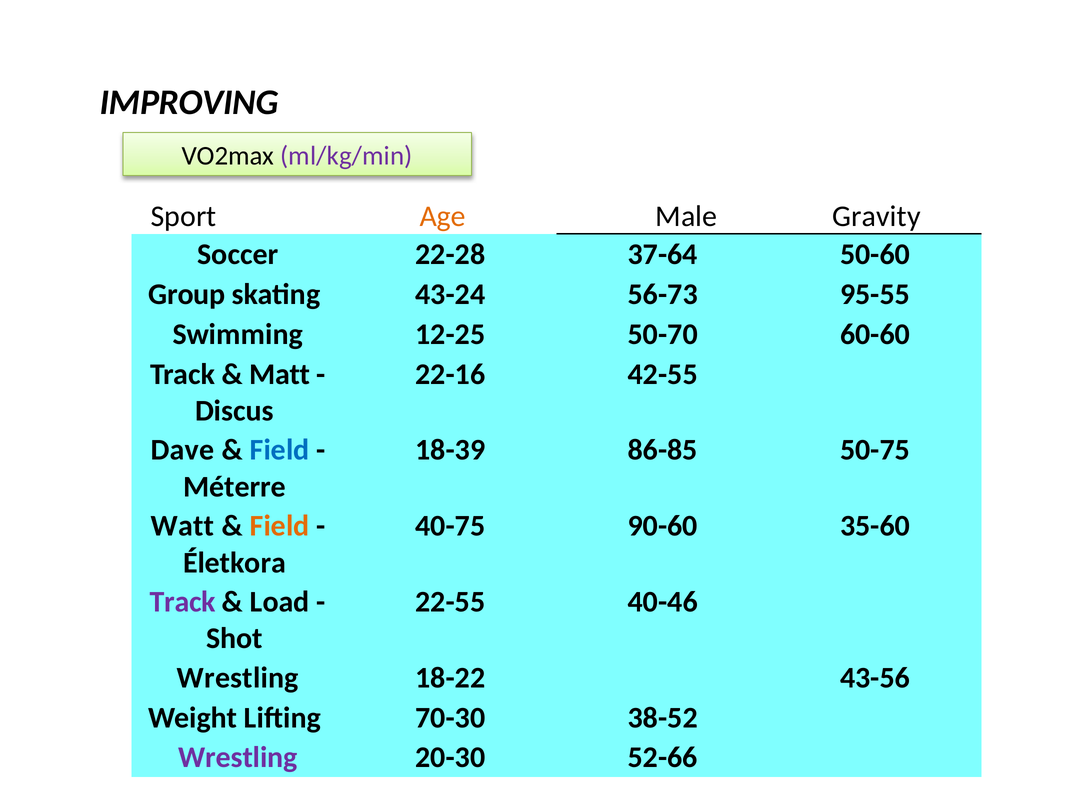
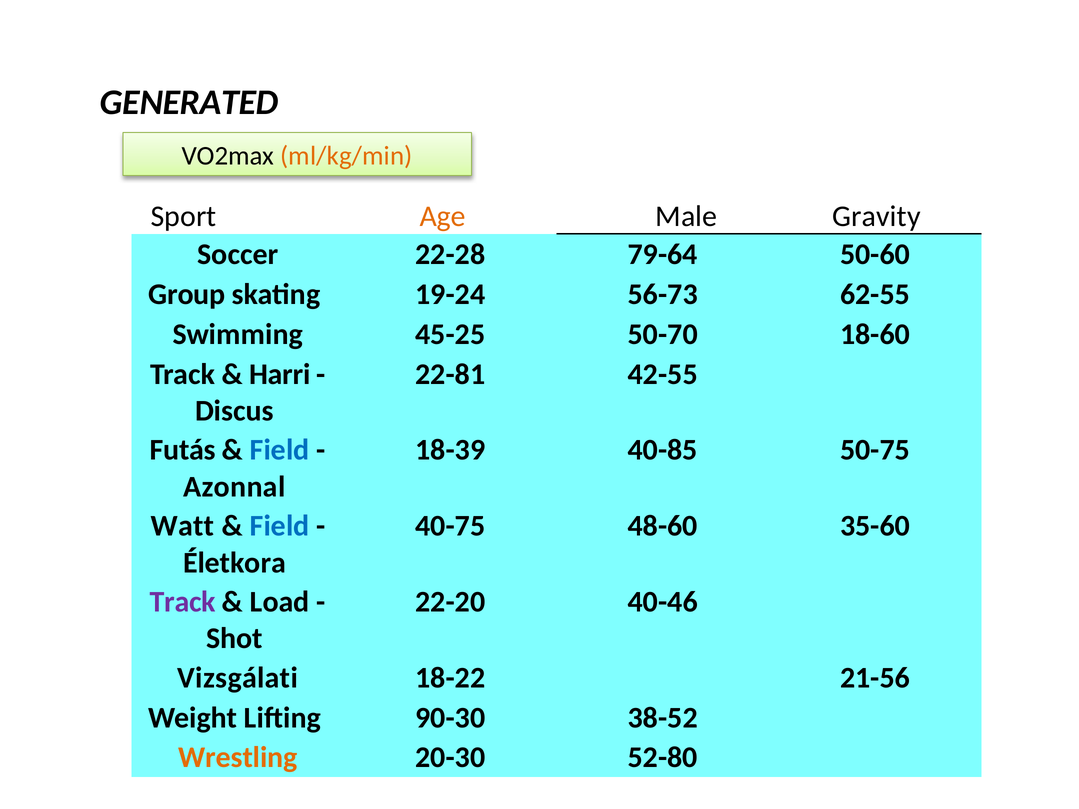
IMPROVING: IMPROVING -> GENERATED (189, 103)
ml/kg/min colour: purple -> orange (346, 156)
37-64: 37-64 -> 79-64 (663, 254)
43-24: 43-24 -> 19-24 (450, 294)
95-55: 95-55 -> 62-55 (875, 294)
12-25: 12-25 -> 45-25 (450, 334)
60-60: 60-60 -> 18-60 (875, 334)
Matt: Matt -> Harri (280, 374)
22-16: 22-16 -> 22-81 (450, 374)
Dave: Dave -> Futás (183, 450)
86-85: 86-85 -> 40-85 (663, 450)
Méterre: Méterre -> Azonnal (234, 487)
Field colour: orange -> blue (280, 526)
90-60: 90-60 -> 48-60 (663, 526)
22-55: 22-55 -> 22-20 (450, 602)
Wrestling: Wrestling -> Vizsgálati (238, 678)
43-56: 43-56 -> 21-56 (875, 678)
70-30: 70-30 -> 90-30 (450, 718)
Wrestling colour: purple -> orange (238, 758)
52-66: 52-66 -> 52-80 (663, 758)
